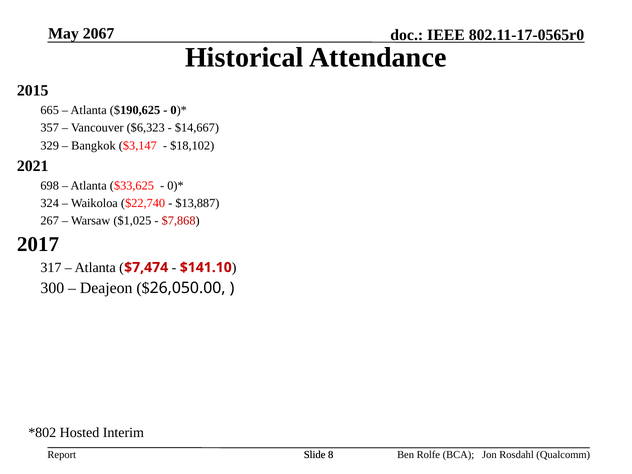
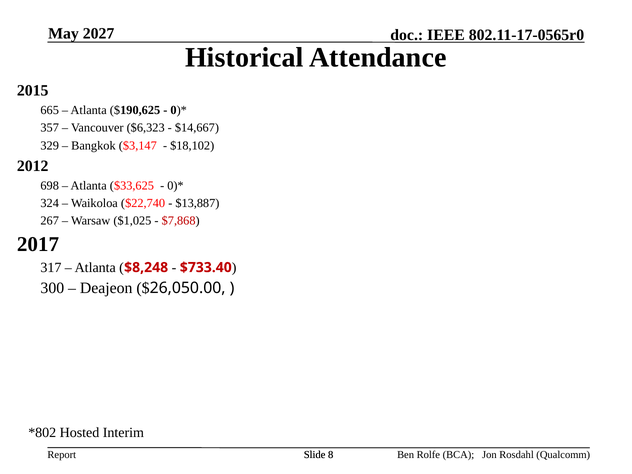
2067: 2067 -> 2027 (99, 34)
2021: 2021 -> 2012 (33, 166)
$7,474: $7,474 -> $8,248 (146, 267)
$141.10: $141.10 -> $733.40 (206, 267)
